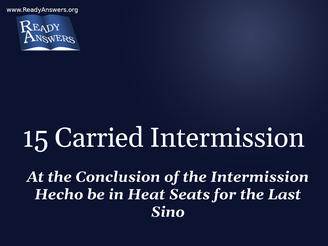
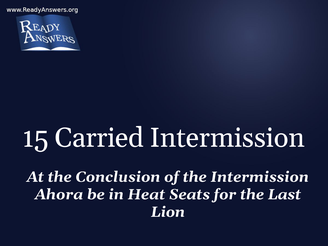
Hecho: Hecho -> Ahora (59, 194)
Sino: Sino -> Lion (168, 212)
